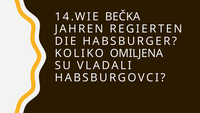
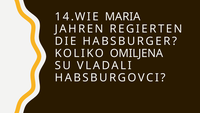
BEČKA: BEČKA -> MARIA (123, 17)
